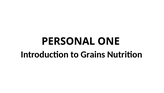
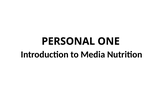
Grains: Grains -> Media (93, 54)
